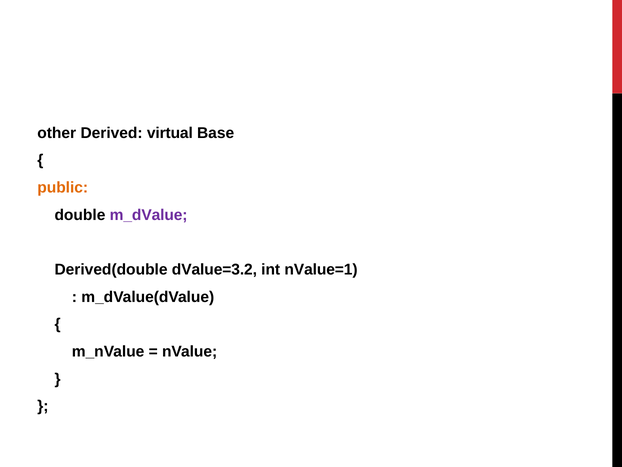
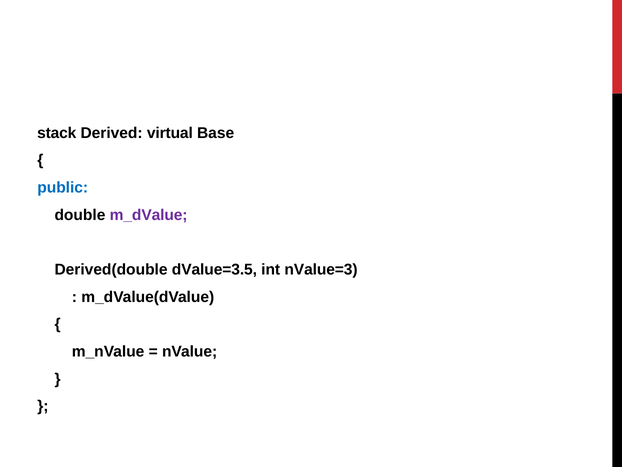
other: other -> stack (57, 133)
public colour: orange -> blue (63, 187)
dValue=3.2: dValue=3.2 -> dValue=3.5 (214, 269)
nValue=1: nValue=1 -> nValue=3 (321, 269)
